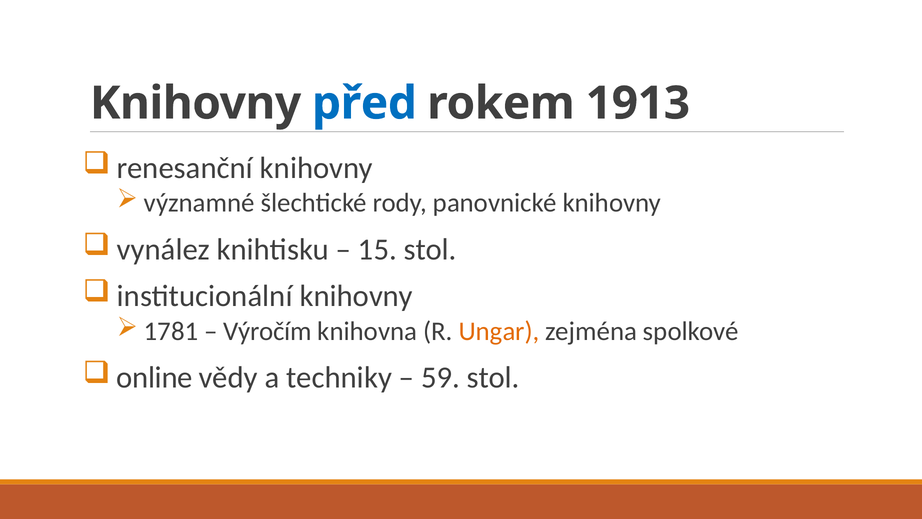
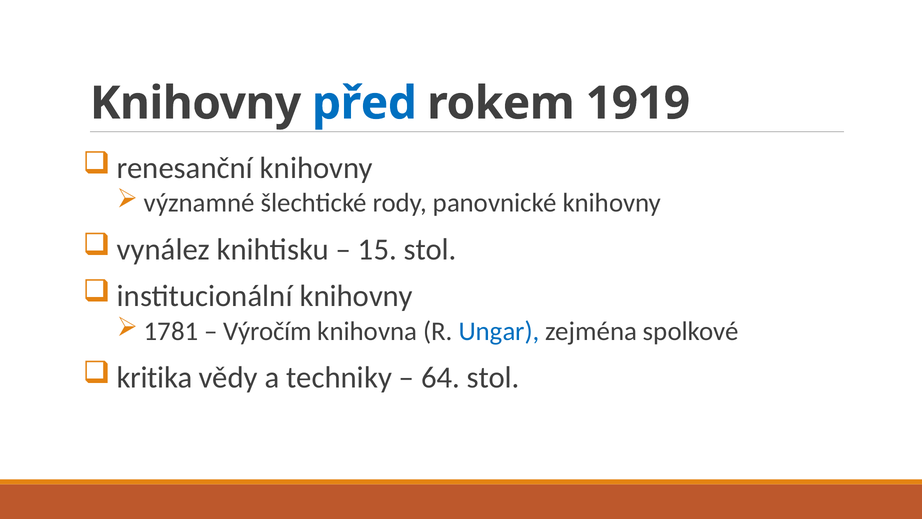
1913: 1913 -> 1919 (638, 103)
Ungar colour: orange -> blue (499, 331)
online: online -> kritika (155, 377)
59: 59 -> 64 (441, 377)
